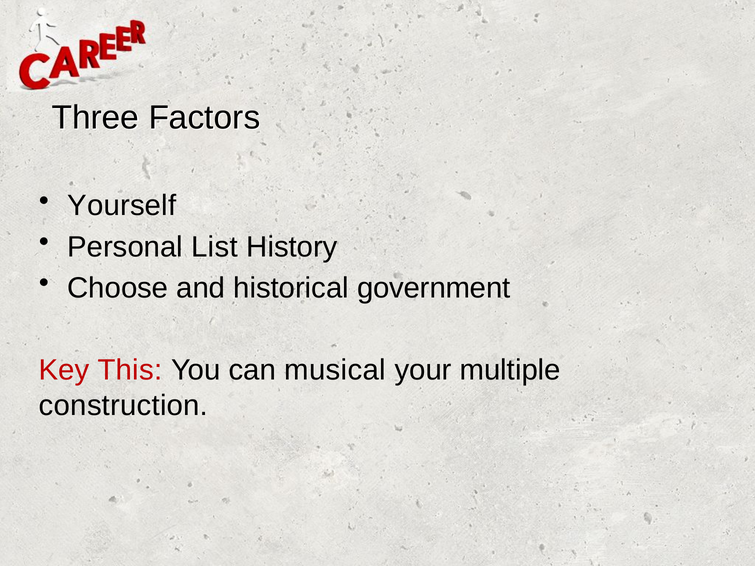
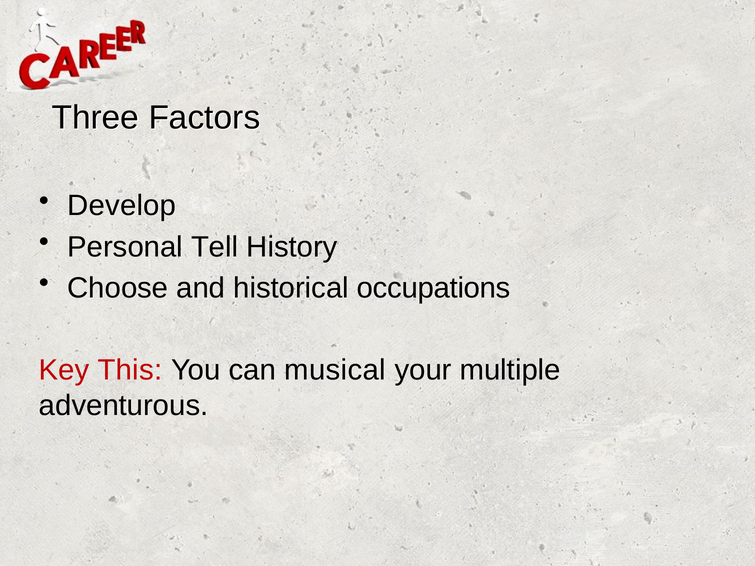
Yourself: Yourself -> Develop (122, 206)
List: List -> Tell (215, 247)
government: government -> occupations (434, 288)
construction: construction -> adventurous (124, 406)
